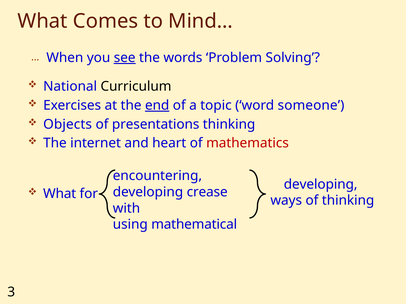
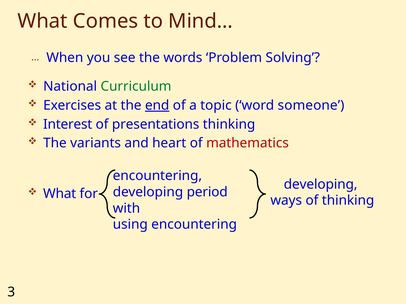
see underline: present -> none (125, 58)
Curriculum colour: black -> green (136, 87)
Objects: Objects -> Interest (68, 124)
internet: internet -> variants (96, 143)
crease: crease -> period (207, 192)
using mathematical: mathematical -> encountering (194, 225)
